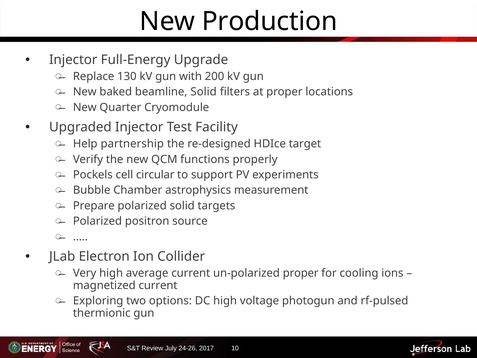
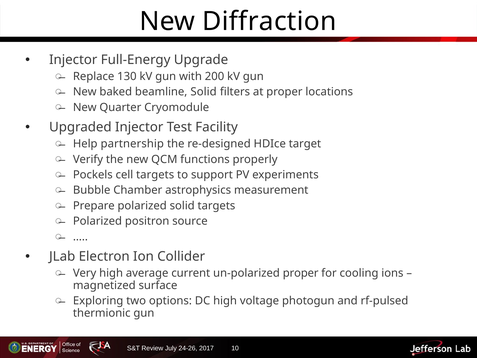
Production: Production -> Diffraction (269, 21)
cell circular: circular -> targets (155, 175)
magnetized current: current -> surface (158, 285)
